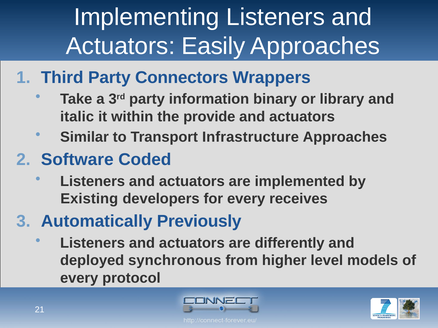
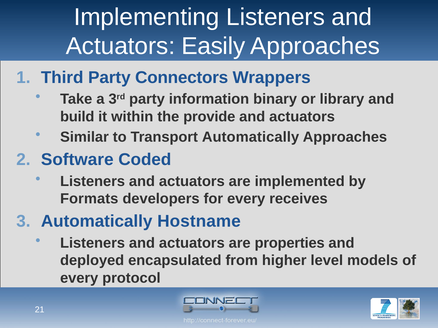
italic: italic -> build (77, 117)
Transport Infrastructure: Infrastructure -> Automatically (251, 137)
Existing: Existing -> Formats (89, 199)
Previously: Previously -> Hostname (199, 222)
differently: differently -> properties (290, 243)
synchronous: synchronous -> encapsulated (175, 261)
